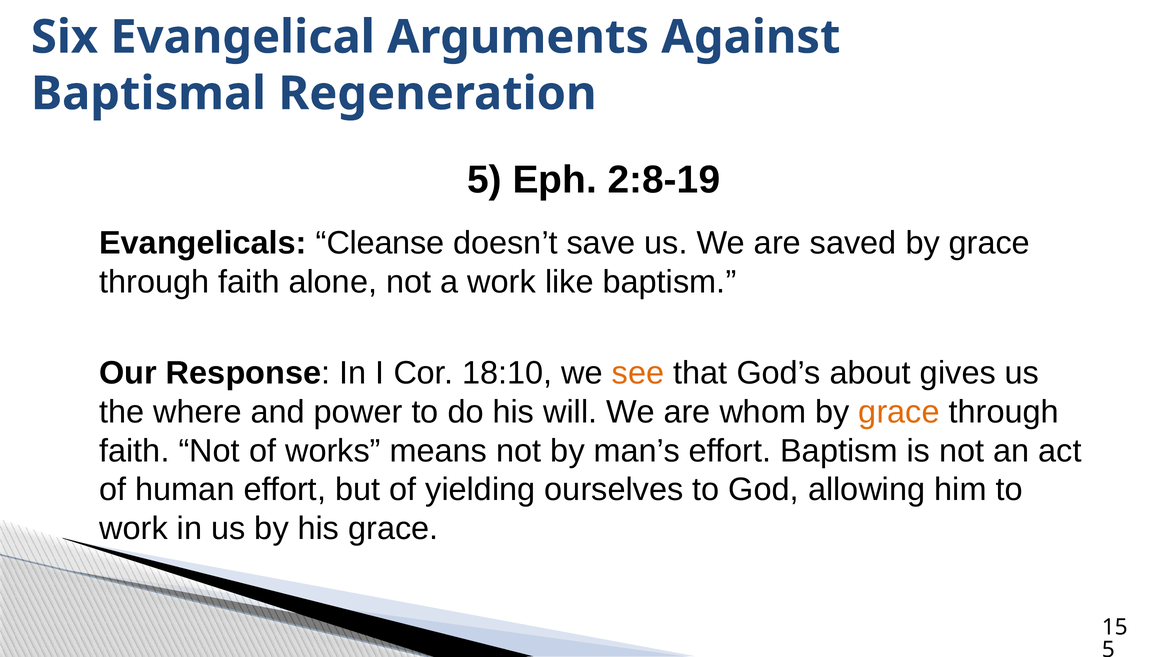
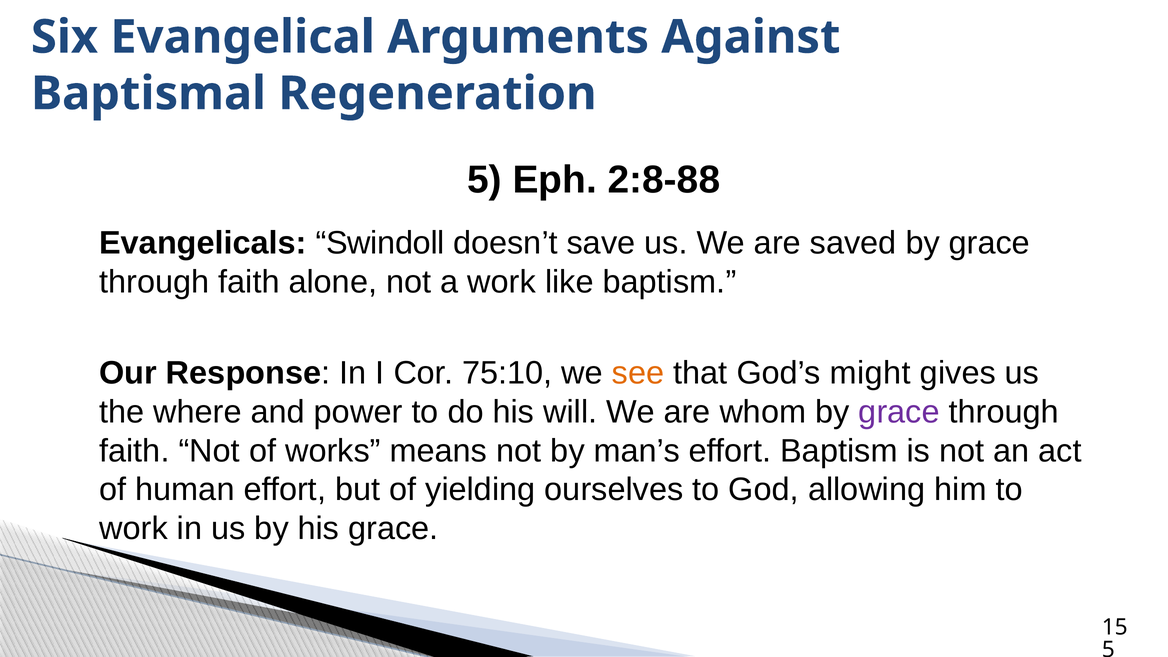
2:8-19: 2:8-19 -> 2:8-88 (664, 180)
Cleanse: Cleanse -> Swindoll (380, 243)
18:10: 18:10 -> 75:10 (507, 373)
about: about -> might (870, 373)
grace colour: orange -> purple (899, 412)
